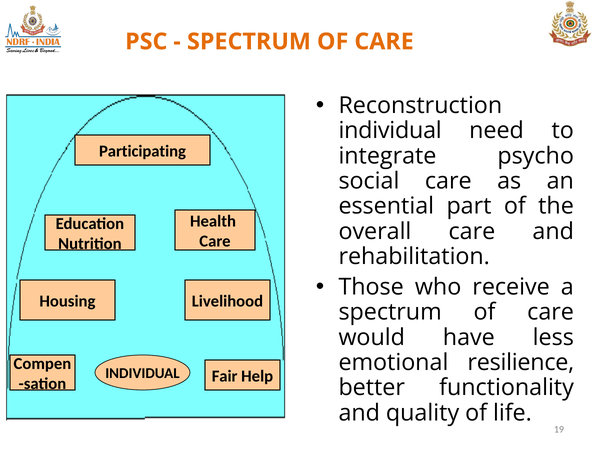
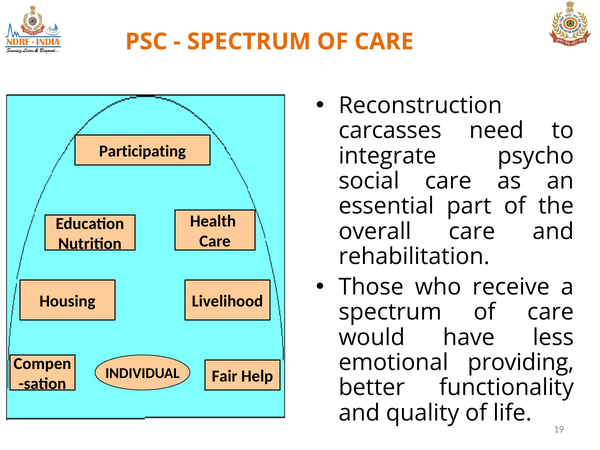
individual: individual -> carcasses (390, 131)
resilience: resilience -> providing (521, 363)
